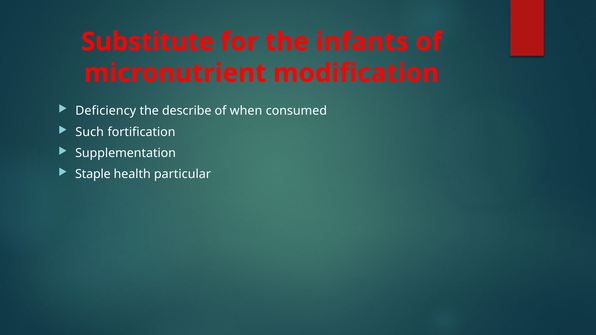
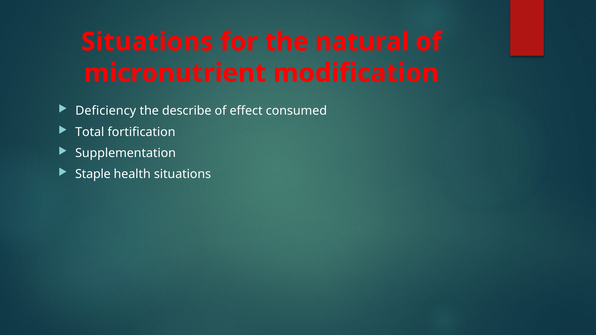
Substitute: Substitute -> Situations (147, 42)
infants: infants -> natural (362, 42)
when: when -> effect (246, 111)
Such: Such -> Total (90, 132)
health particular: particular -> situations (182, 174)
